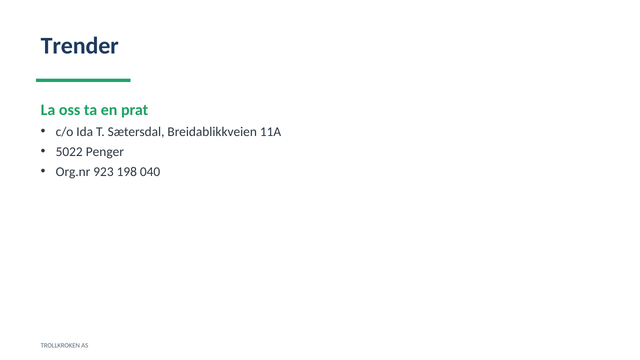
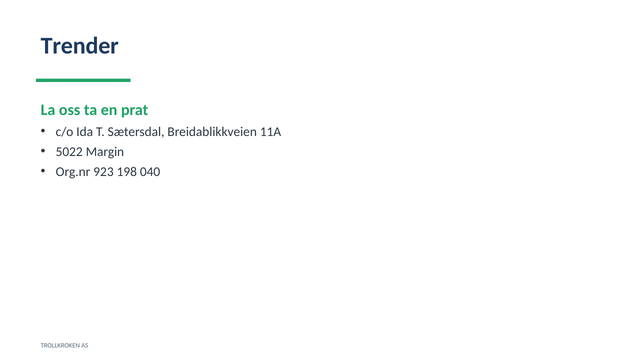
Penger: Penger -> Margin (105, 152)
